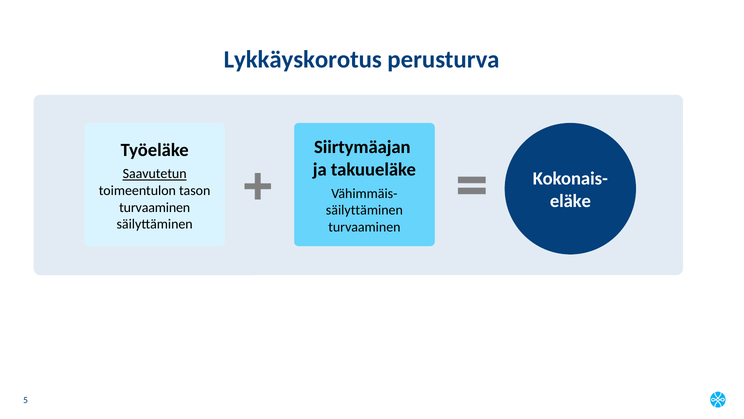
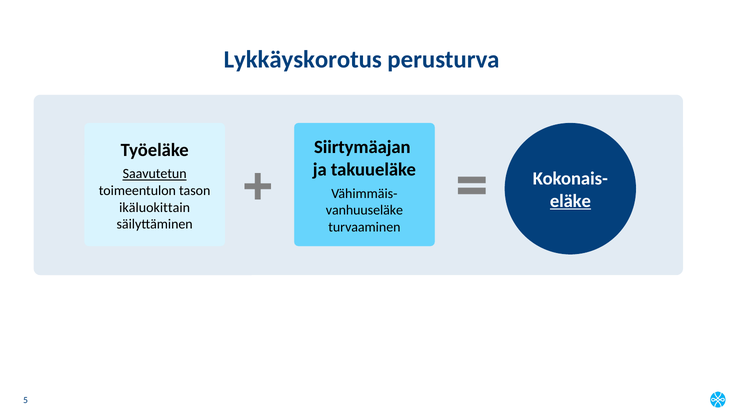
eläke underline: none -> present (570, 201)
turvaaminen: turvaaminen -> ikäluokittain (155, 207)
säilyttäminen: säilyttäminen -> vanhuuseläke (364, 210)
